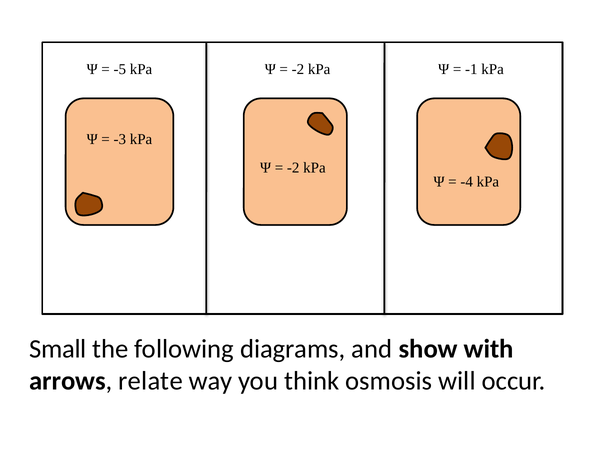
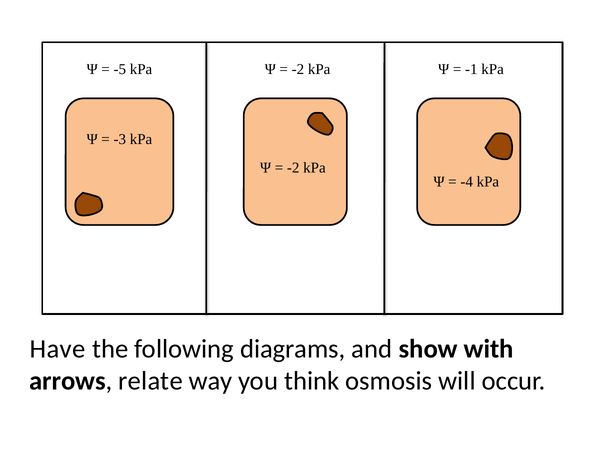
Small: Small -> Have (58, 349)
